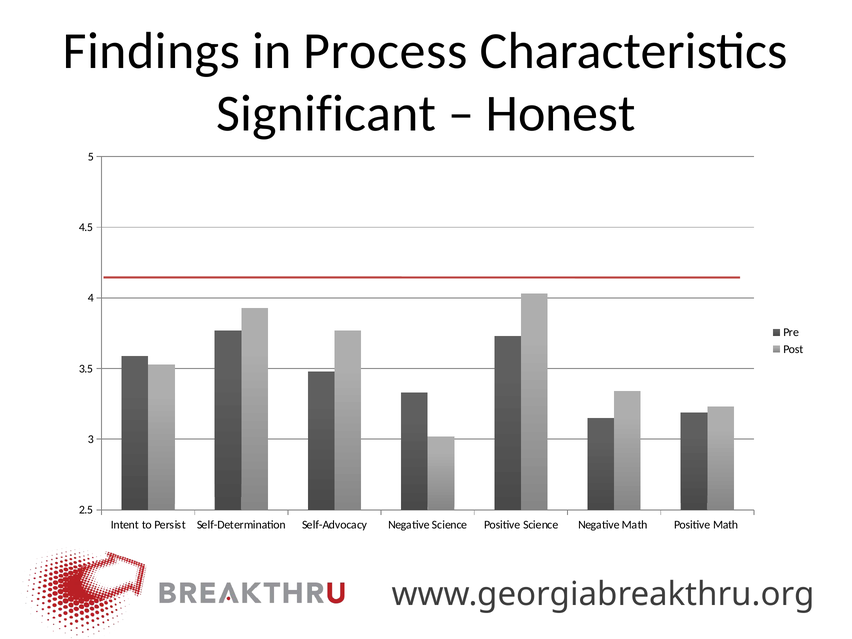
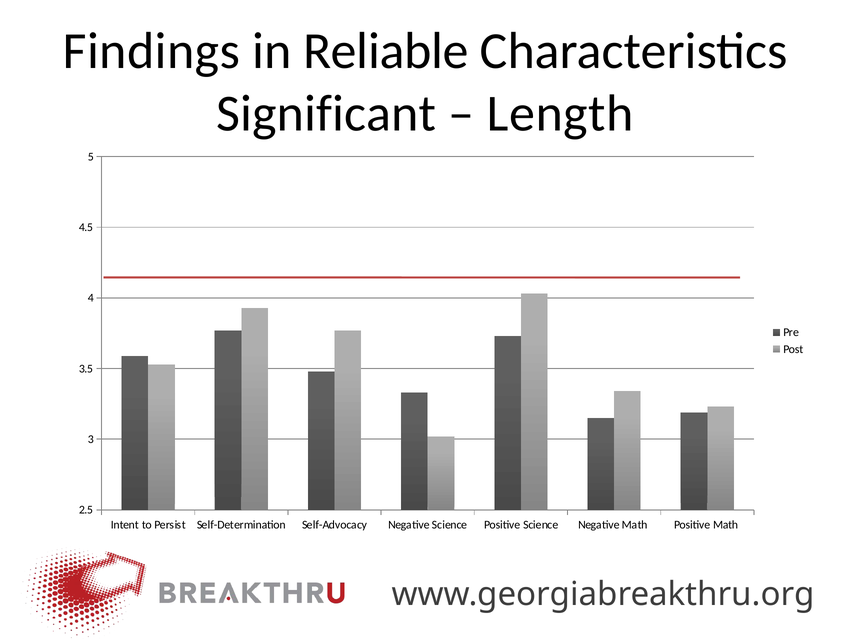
Process: Process -> Reliable (386, 51)
Honest: Honest -> Length (560, 114)
